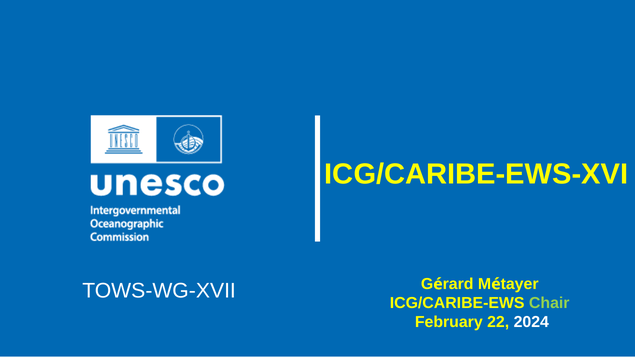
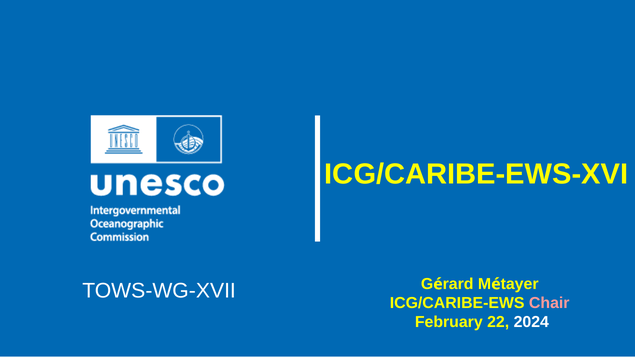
Chair colour: light green -> pink (549, 303)
